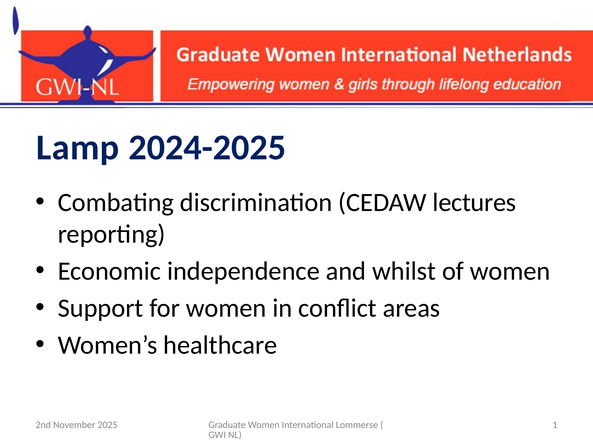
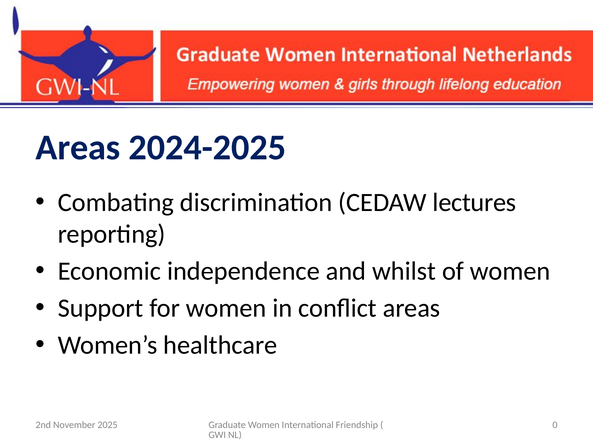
Lamp: Lamp -> Areas (78, 147)
Lommerse: Lommerse -> Friendship (357, 425)
1: 1 -> 0 (555, 425)
